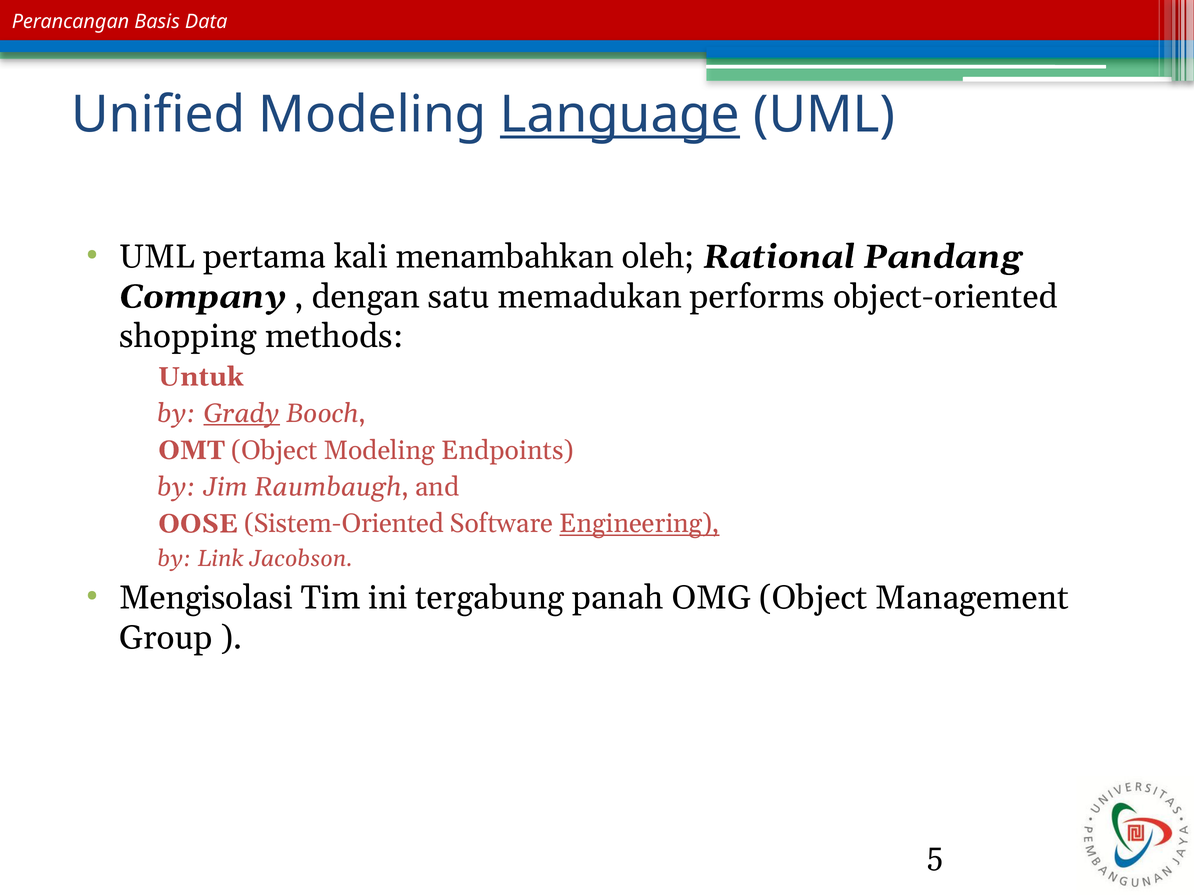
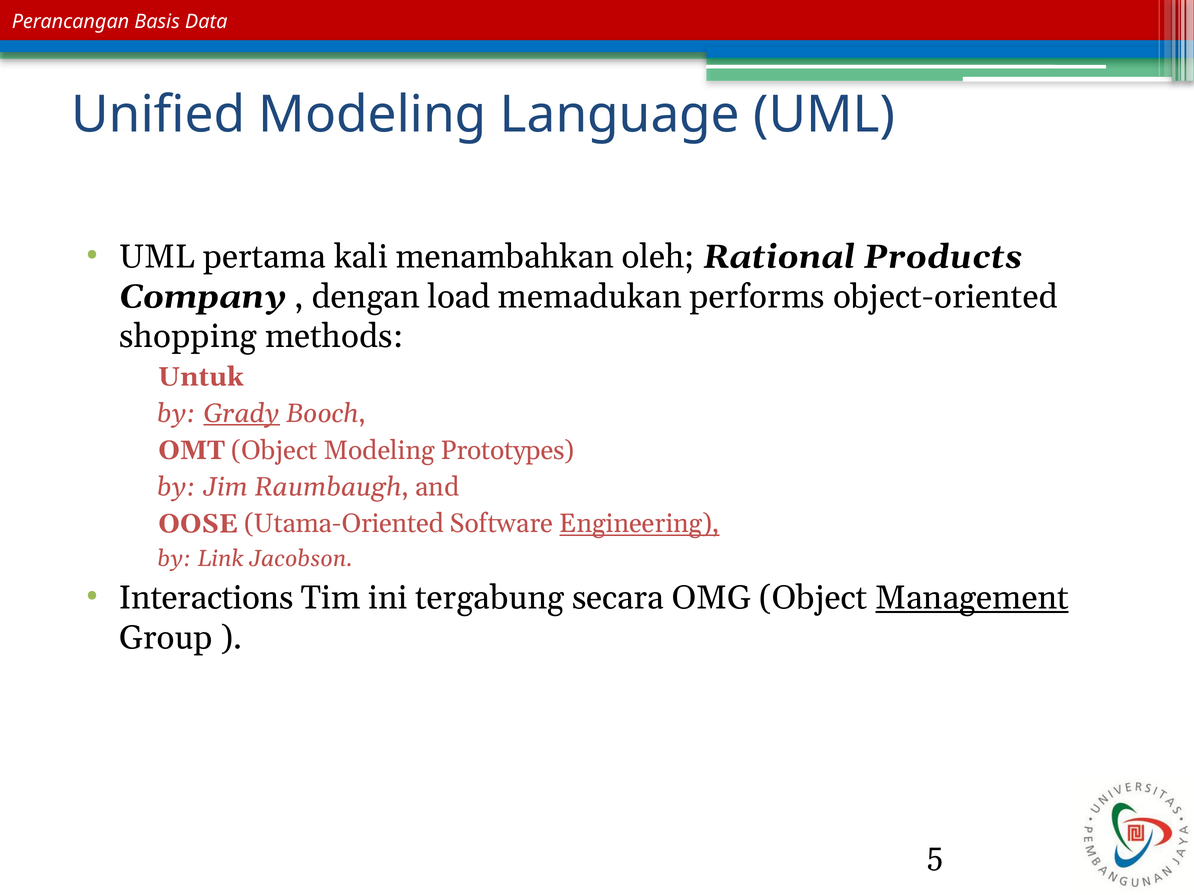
Language underline: present -> none (620, 115)
Pandang: Pandang -> Products (943, 257)
satu: satu -> load (459, 297)
Endpoints: Endpoints -> Prototypes (508, 451)
Sistem-Oriented: Sistem-Oriented -> Utama-Oriented (344, 524)
Mengisolasi: Mengisolasi -> Interactions (206, 598)
panah: panah -> secara (618, 598)
Management underline: none -> present (972, 598)
